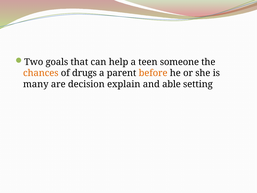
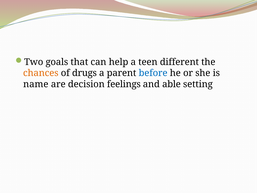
someone: someone -> different (179, 62)
before colour: orange -> blue (153, 73)
many: many -> name (36, 84)
explain: explain -> feelings (124, 84)
